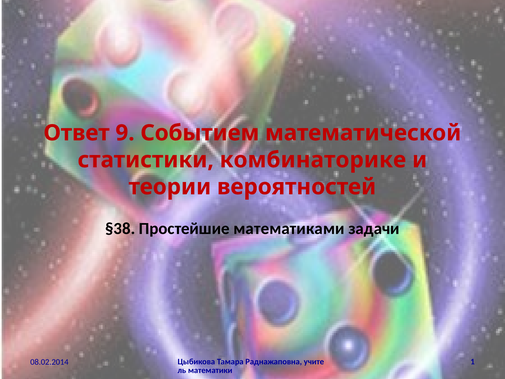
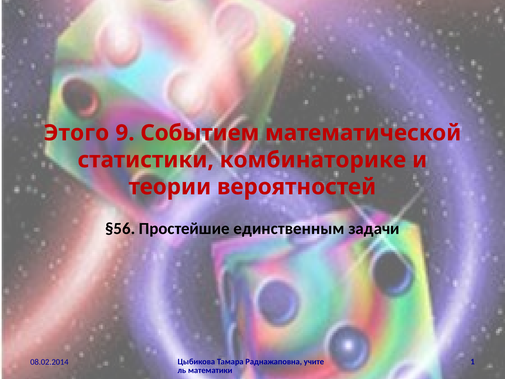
Ответ: Ответ -> Этого (76, 133)
§38: §38 -> §56 (120, 228)
математиками: математиками -> единственным (289, 228)
